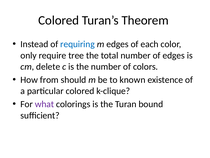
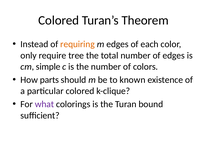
requiring colour: blue -> orange (78, 44)
delete: delete -> simple (48, 66)
from: from -> parts (49, 80)
